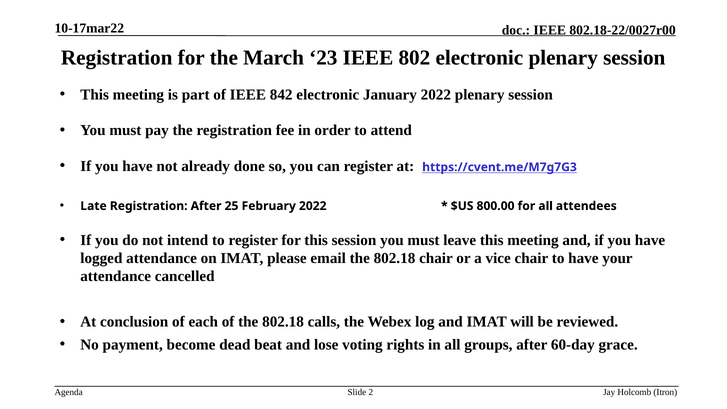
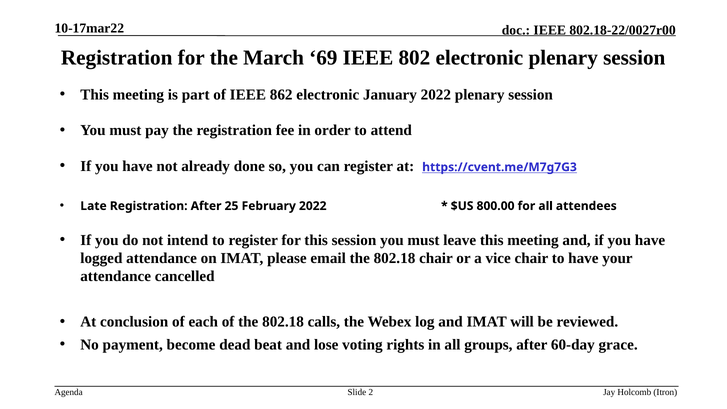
23: 23 -> 69 (323, 58)
842: 842 -> 862 (281, 95)
